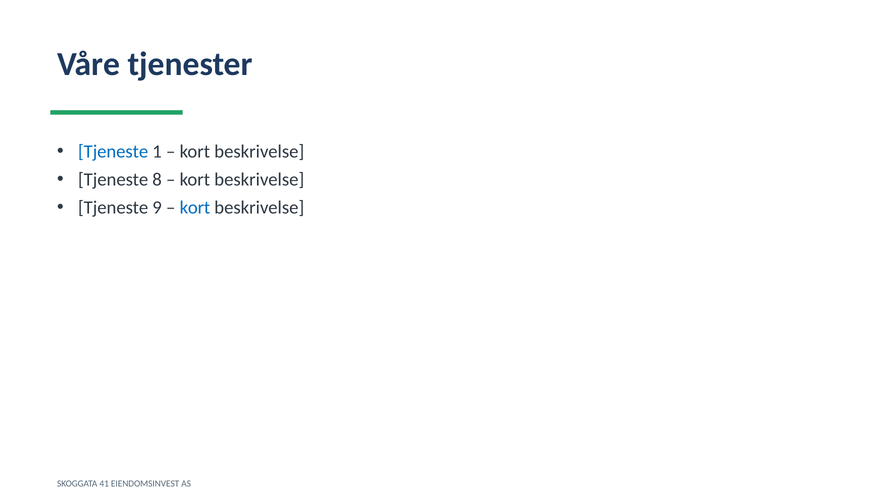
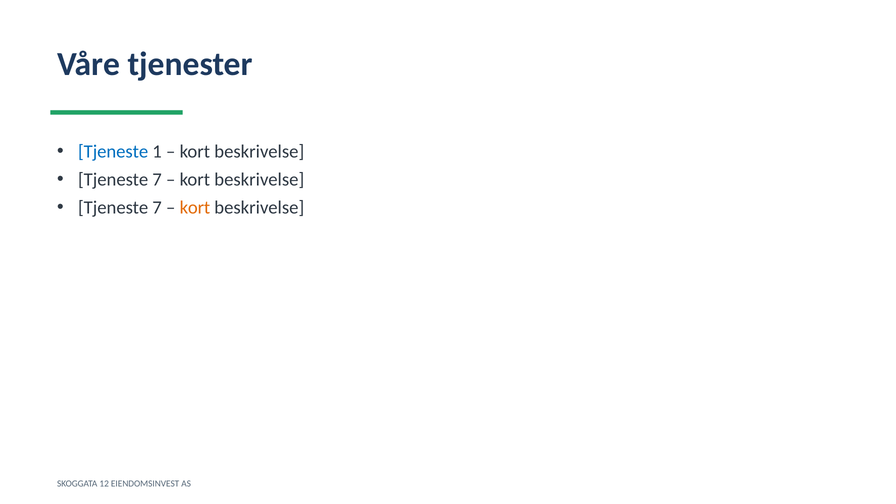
8: 8 -> 7 (157, 180)
9: 9 -> 7 (157, 208)
kort colour: blue -> orange (195, 208)
41: 41 -> 12 (104, 484)
